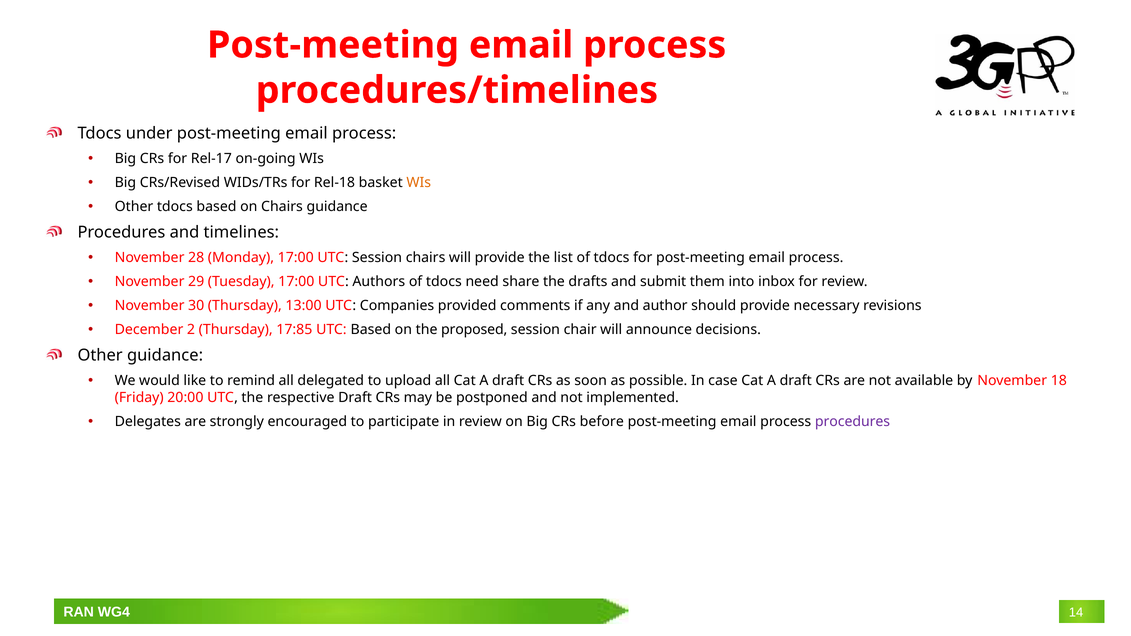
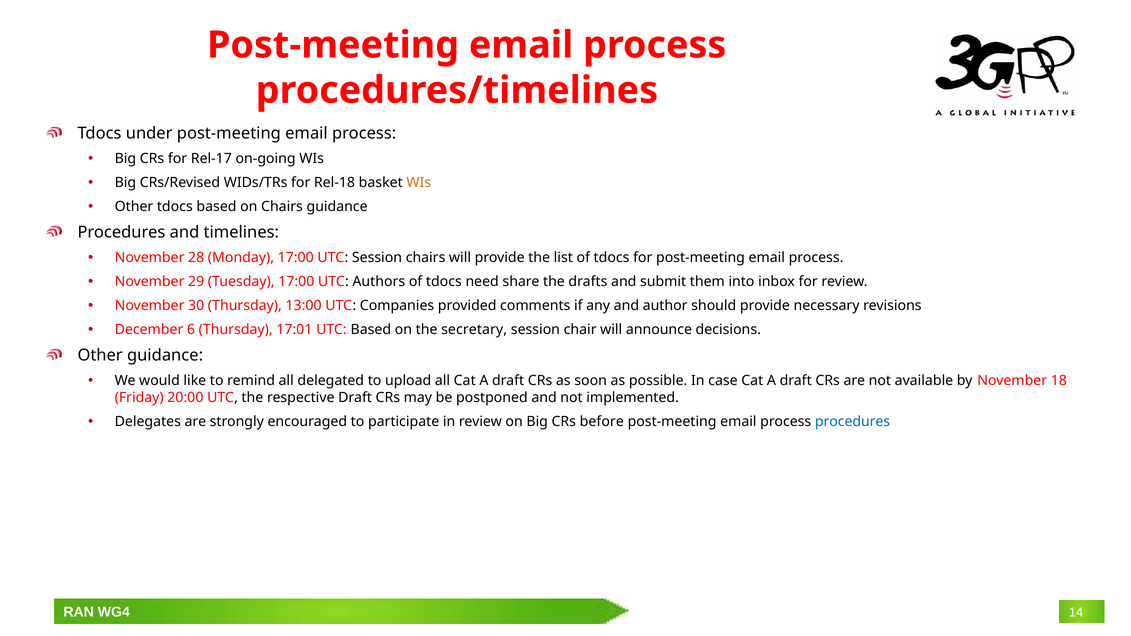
2: 2 -> 6 (191, 330)
17:85: 17:85 -> 17:01 (294, 330)
proposed: proposed -> secretary (474, 330)
procedures colour: purple -> blue (853, 422)
